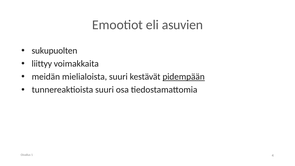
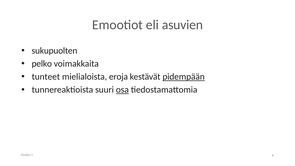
liittyy: liittyy -> pelko (42, 64)
meidän: meidän -> tunteet (46, 77)
mielialoista suuri: suuri -> eroja (118, 77)
osa underline: none -> present (122, 90)
